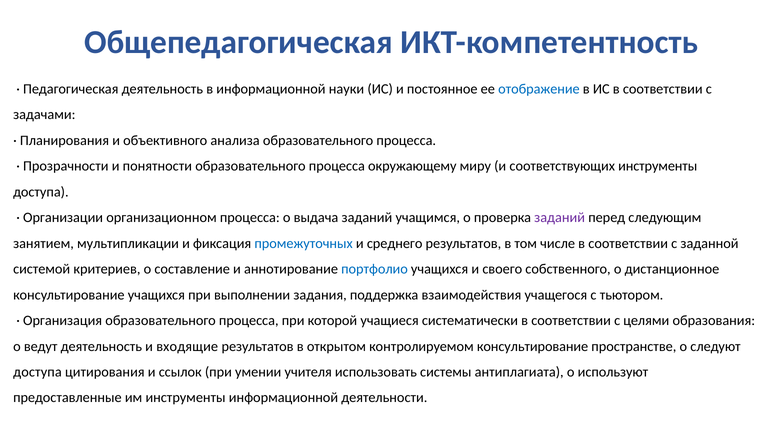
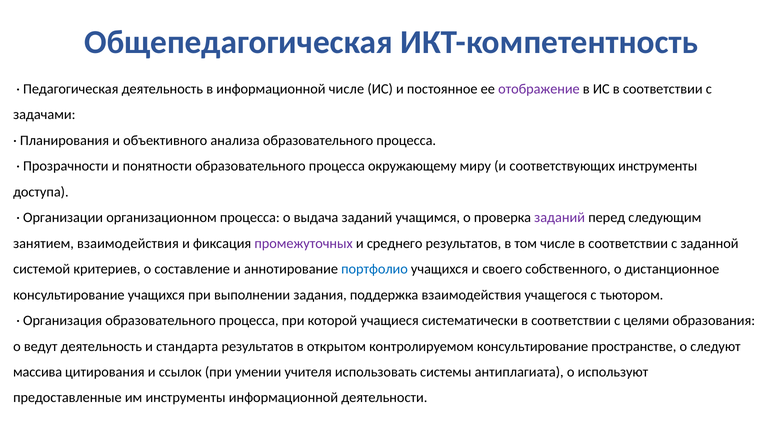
информационной науки: науки -> числе (346, 89)
отображение colour: blue -> purple (539, 89)
занятием мультипликации: мультипликации -> взаимодействия (128, 243)
промежуточных colour: blue -> purple (304, 243)
входящие: входящие -> стандарта (187, 346)
доступа: доступа -> массива (38, 372)
